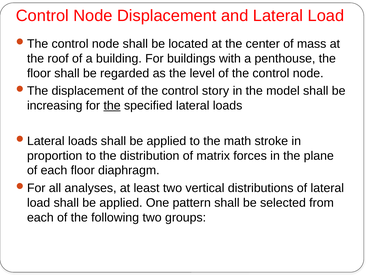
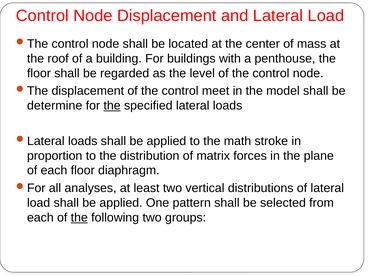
story: story -> meet (216, 91)
increasing: increasing -> determine (55, 106)
the underline: none -> present (79, 218)
